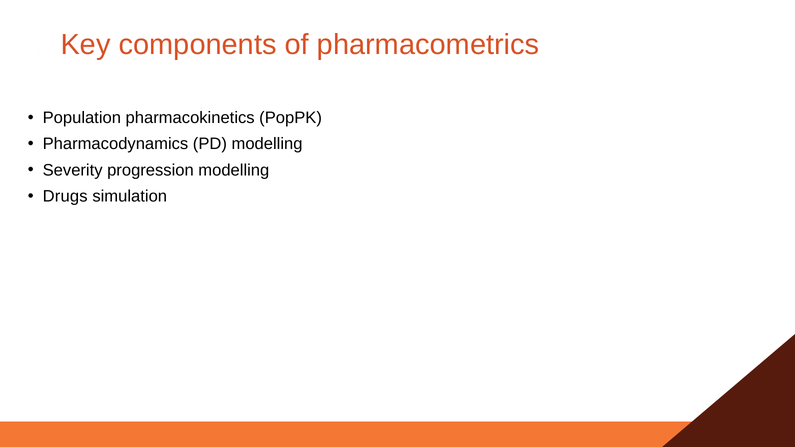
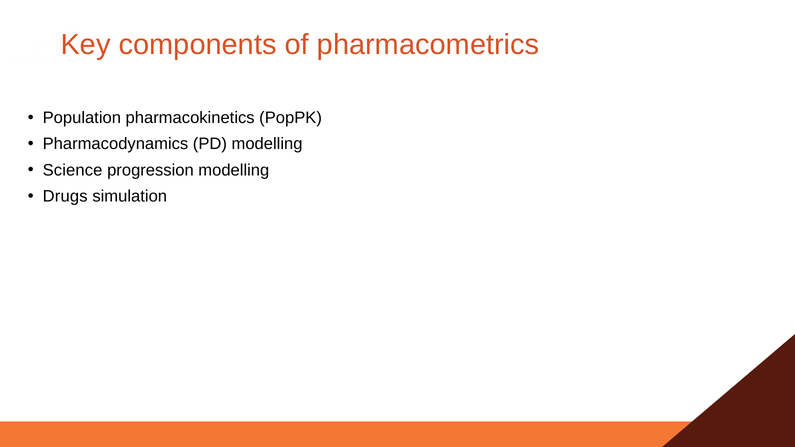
Severity: Severity -> Science (73, 170)
